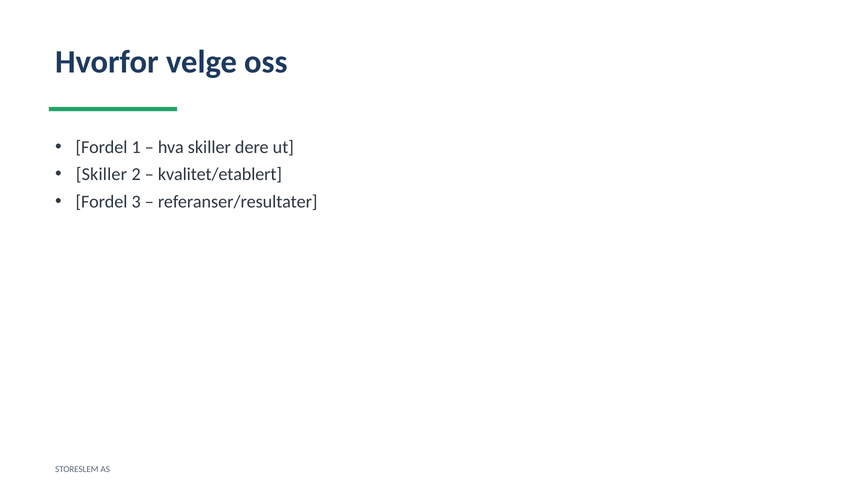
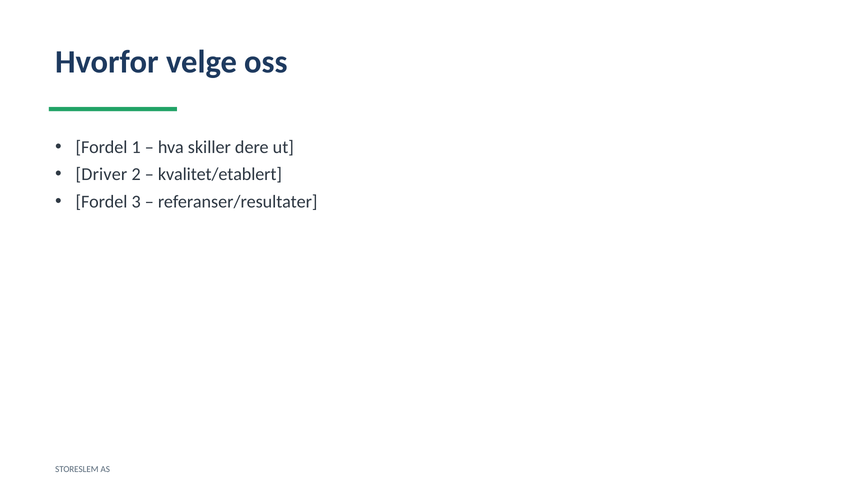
Skiller: Skiller -> Driver (101, 174)
